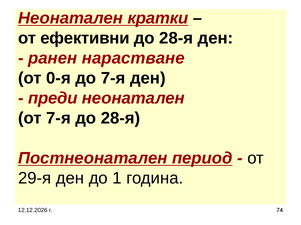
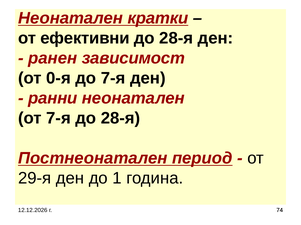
нарастване: нарастване -> зависимост (133, 58)
преди: преди -> ранни (53, 98)
